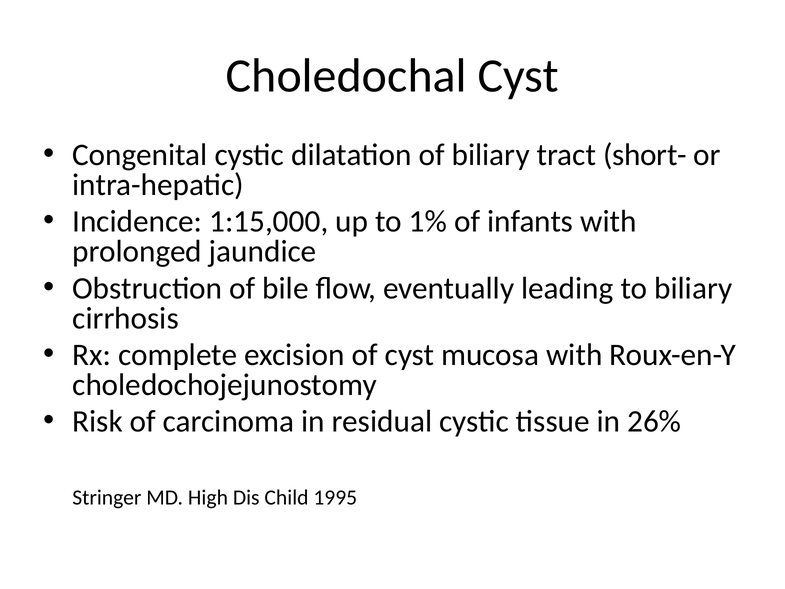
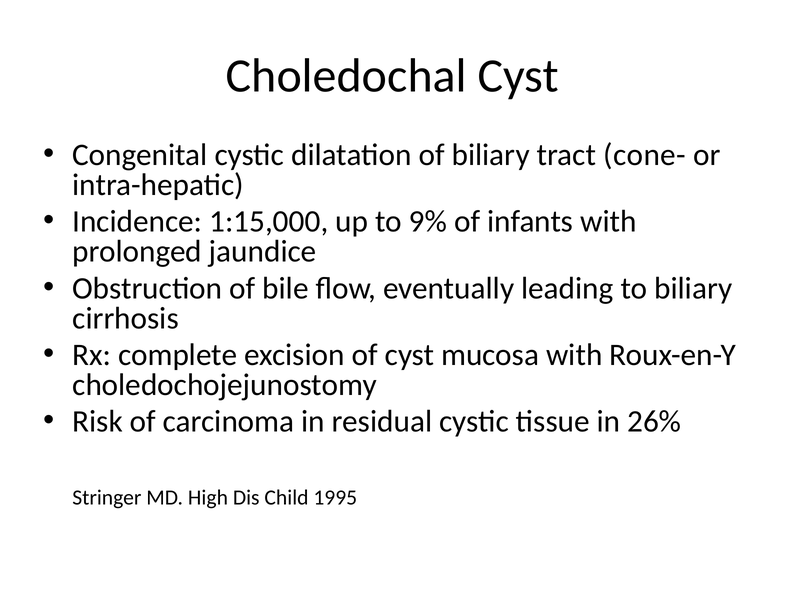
short-: short- -> cone- (645, 155)
1%: 1% -> 9% (428, 222)
